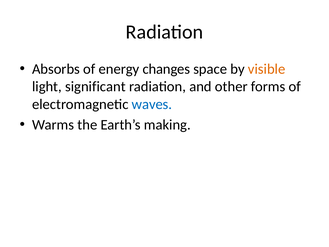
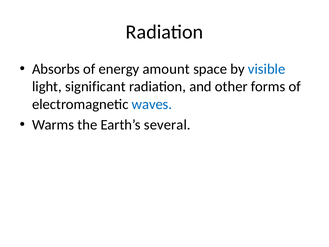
changes: changes -> amount (166, 69)
visible colour: orange -> blue (267, 69)
making: making -> several (167, 125)
